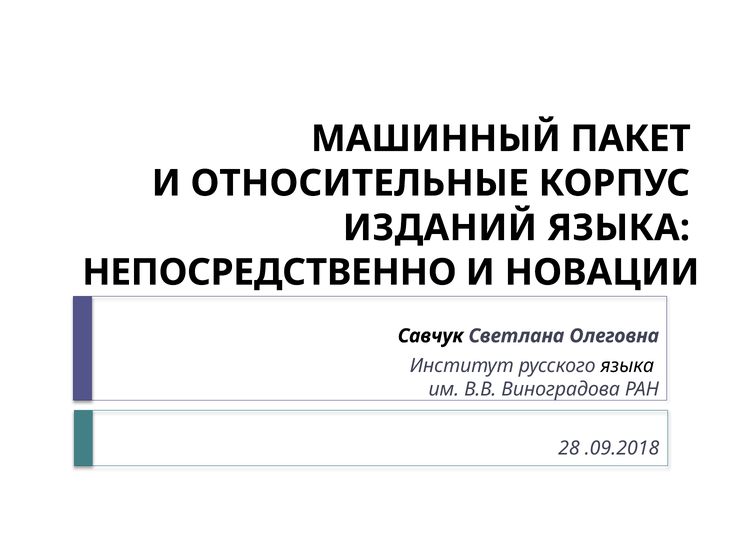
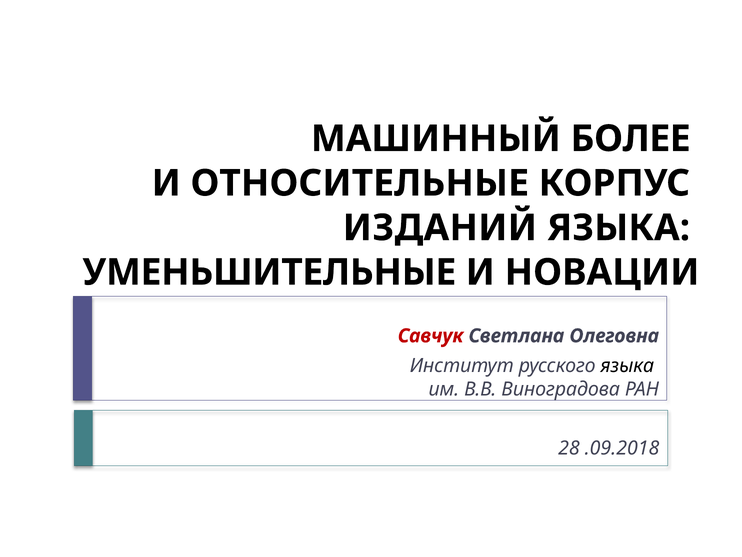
ПАКЕТ: ПАКЕТ -> БОЛЕЕ (631, 139)
НЕПОСРЕДСТВЕННО: НЕПОСРЕДСТВЕННО -> УМЕНЬШИТЕЛЬНЫЕ (269, 272)
Савчук colour: black -> red (431, 336)
